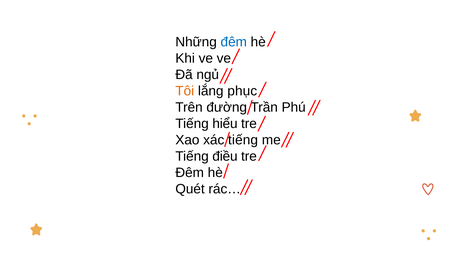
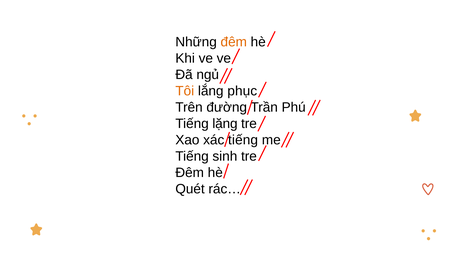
đêm colour: blue -> orange (234, 42)
hiểu: hiểu -> lặng (225, 124)
điều: điều -> sinh (225, 156)
